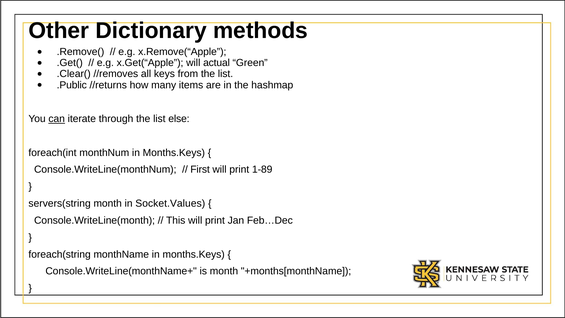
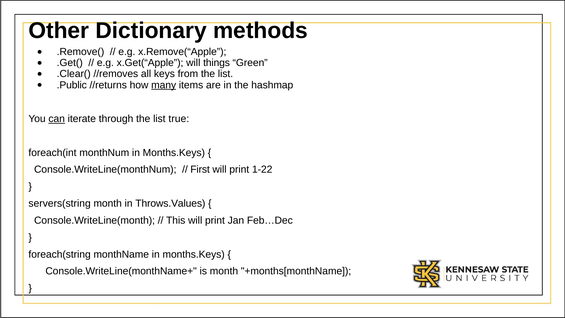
actual: actual -> things (217, 63)
many underline: none -> present (164, 85)
else: else -> true (179, 119)
1-89: 1-89 -> 1-22 (262, 170)
Socket.Values: Socket.Values -> Throws.Values (170, 203)
